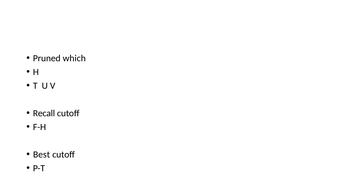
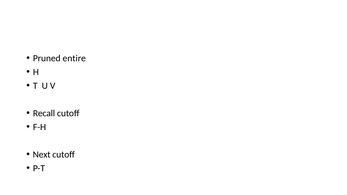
which: which -> entire (74, 58)
Best: Best -> Next (42, 155)
